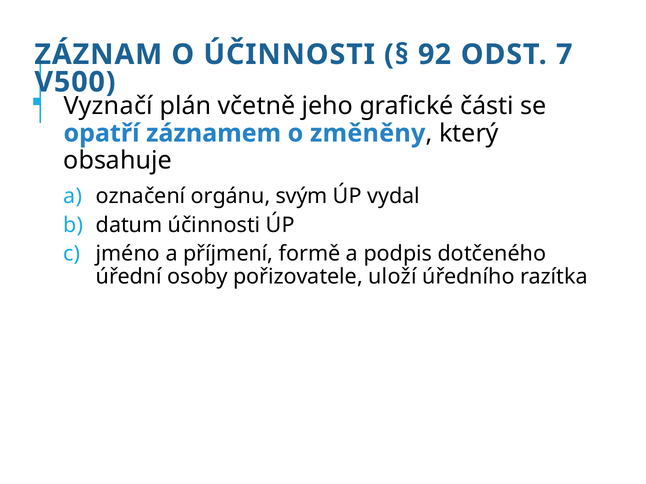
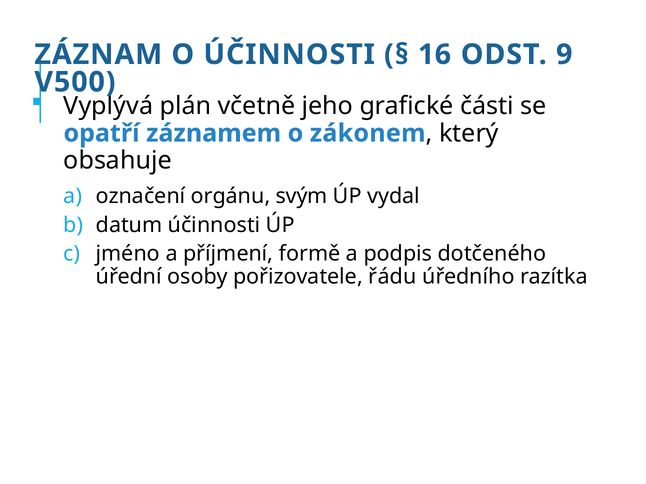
92: 92 -> 16 (435, 55)
7: 7 -> 9 (564, 55)
Vyznačí: Vyznačí -> Vyplývá (108, 106)
změněny: změněny -> zákonem (368, 133)
uloží: uloží -> řádu (392, 277)
